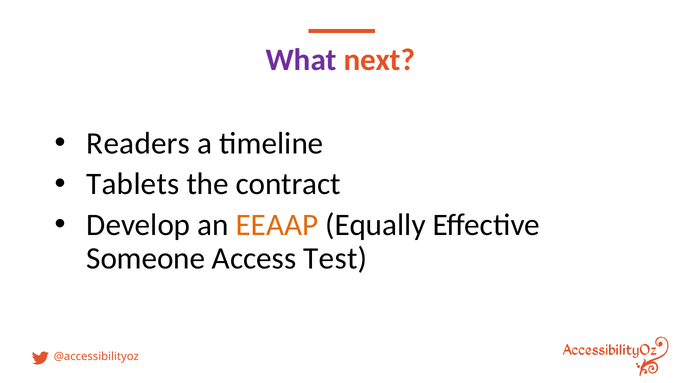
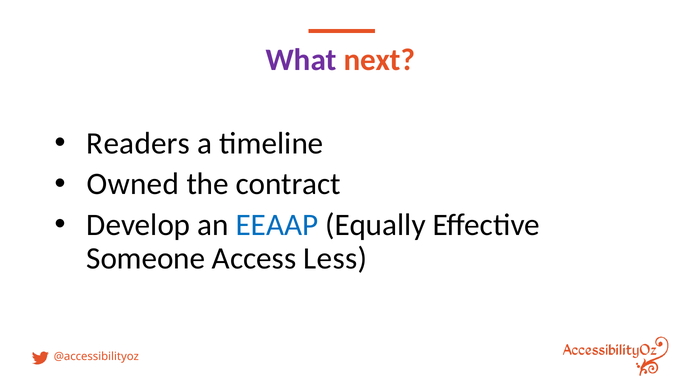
Tablets: Tablets -> Owned (133, 184)
EEAAP colour: orange -> blue (277, 225)
Test: Test -> Less (335, 259)
